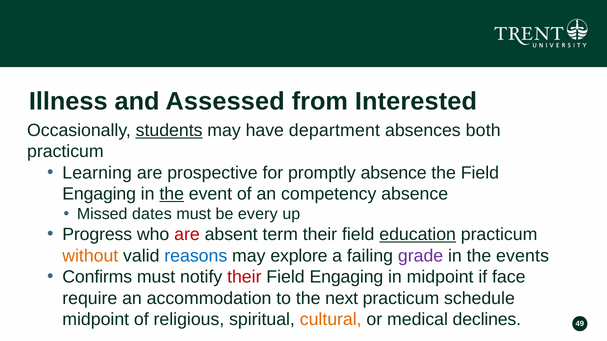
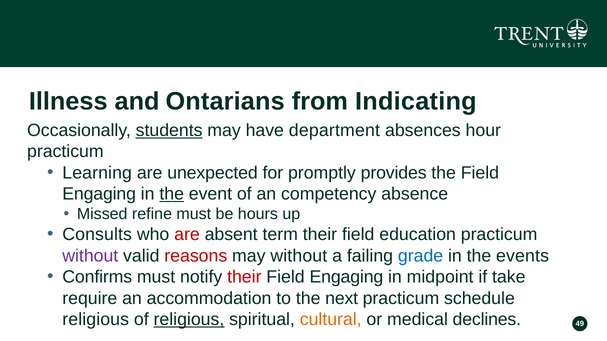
Assessed: Assessed -> Ontarians (225, 101)
Interested: Interested -> Indicating (416, 101)
both: both -> hour (483, 131)
prospective: prospective -> unexpected (213, 173)
promptly absence: absence -> provides (394, 173)
dates: dates -> refine (152, 214)
every: every -> hours (258, 214)
Progress: Progress -> Consults (97, 235)
education underline: present -> none (418, 235)
without colour: orange -> purple (90, 256)
reasons colour: blue -> red (196, 256)
may explore: explore -> without (299, 256)
grade colour: purple -> blue (421, 256)
face: face -> take (509, 277)
midpoint: midpoint -> religious (96, 320)
religious underline: none -> present (189, 320)
